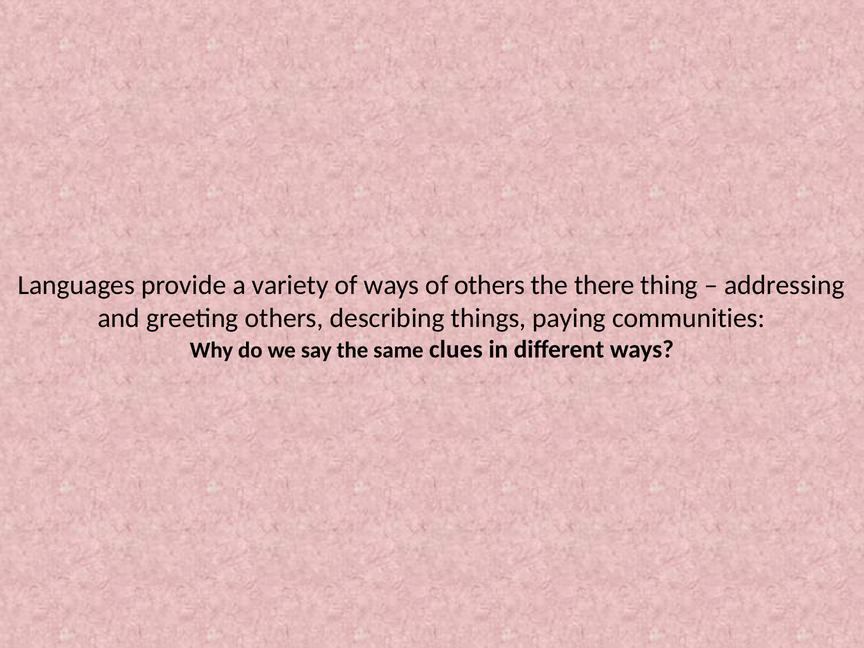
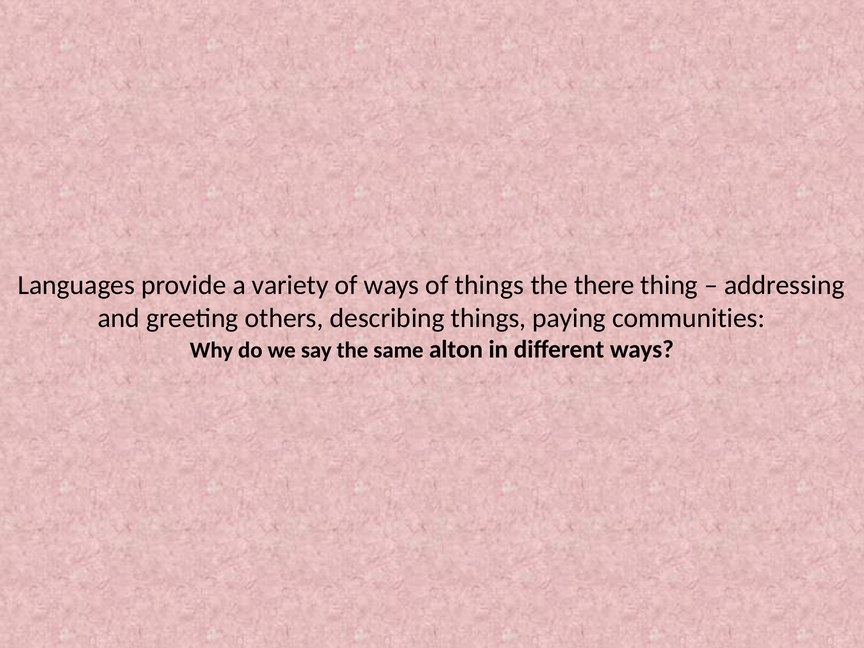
of others: others -> things (489, 285)
clues: clues -> alton (456, 350)
